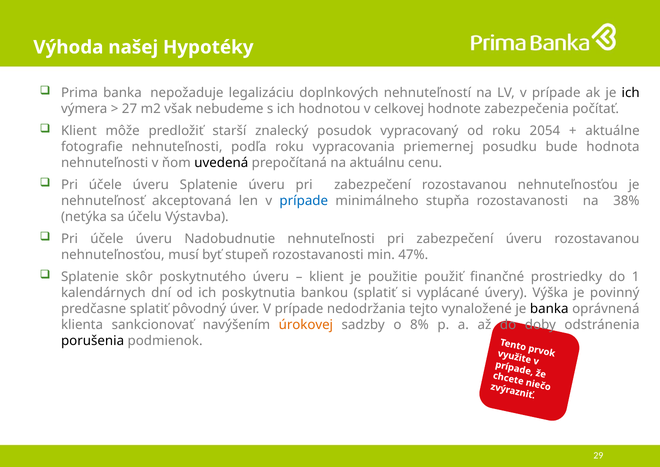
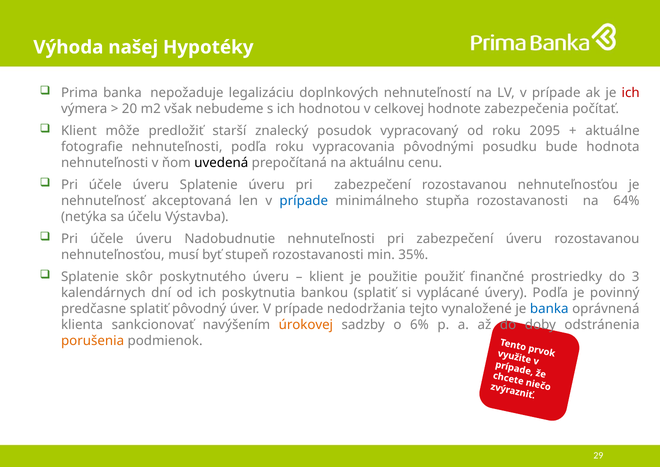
ich colour: black -> red (631, 93)
27: 27 -> 20 (130, 109)
2054: 2054 -> 2095 (545, 131)
priemernej: priemernej -> pôvodnými (439, 147)
38%: 38% -> 64% (626, 201)
47%: 47% -> 35% (413, 255)
1: 1 -> 3 (636, 277)
úvery Výška: Výška -> Podľa (550, 293)
banka colour: black -> blue (549, 309)
8%: 8% -> 6% (419, 325)
porušenia colour: black -> orange (93, 341)
